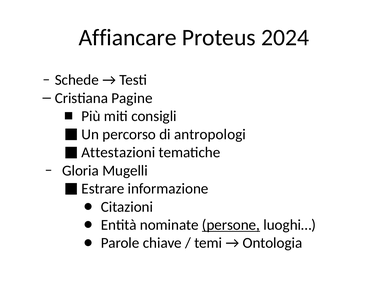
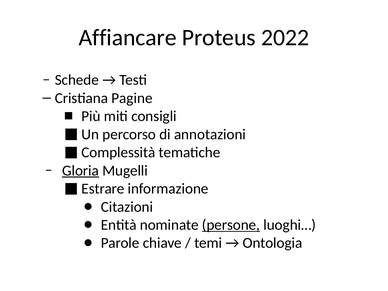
2024: 2024 -> 2022 (285, 38)
antropologi: antropologi -> annotazioni (210, 134)
Attestazioni: Attestazioni -> Complessità (118, 152)
Gloria underline: none -> present (80, 171)
